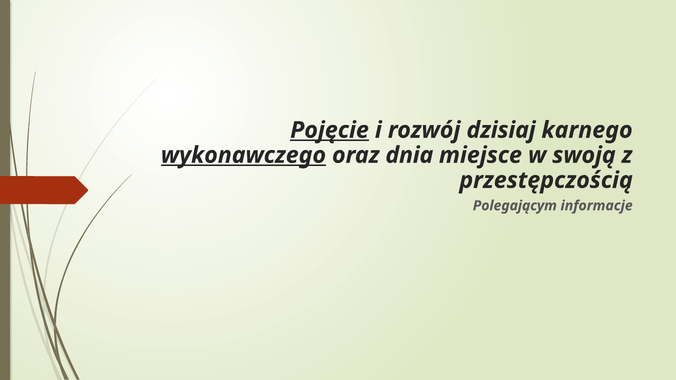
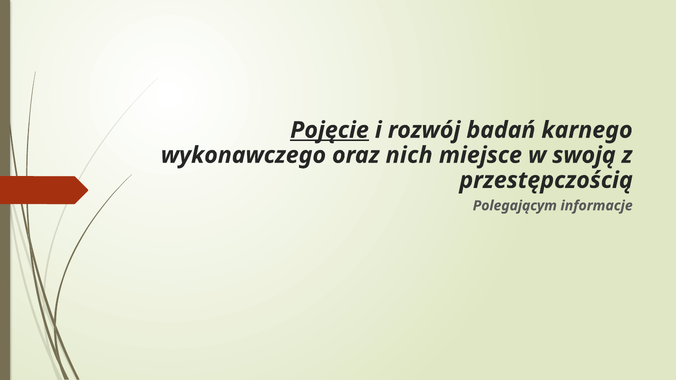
dzisiaj: dzisiaj -> badań (501, 130)
wykonawczego underline: present -> none (243, 155)
dnia: dnia -> nich (409, 155)
